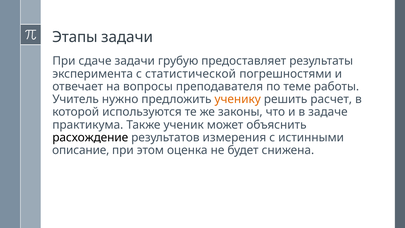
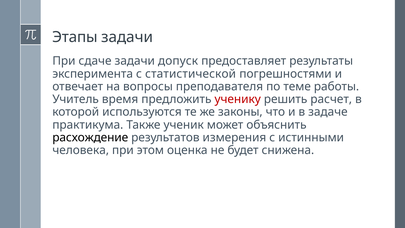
грубую: грубую -> допуск (178, 61)
нужно: нужно -> время (120, 99)
ученику colour: orange -> red (238, 99)
описание: описание -> человека (81, 150)
